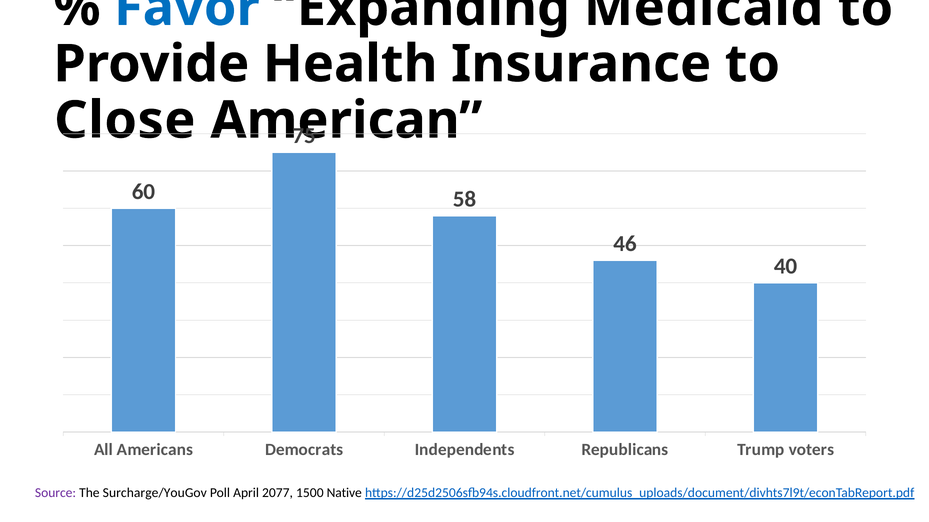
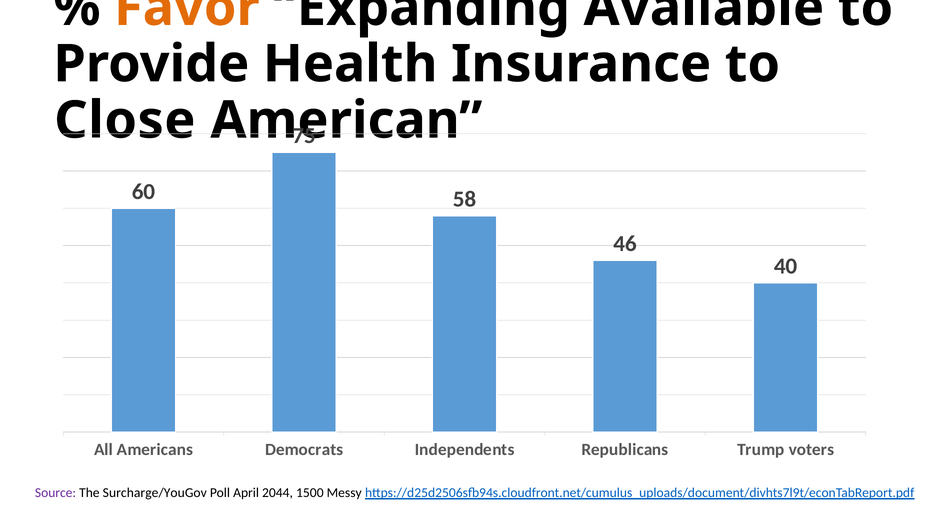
Favor colour: blue -> orange (187, 8)
Medicaid: Medicaid -> Available (704, 8)
2077: 2077 -> 2044 (278, 493)
Native: Native -> Messy (344, 493)
